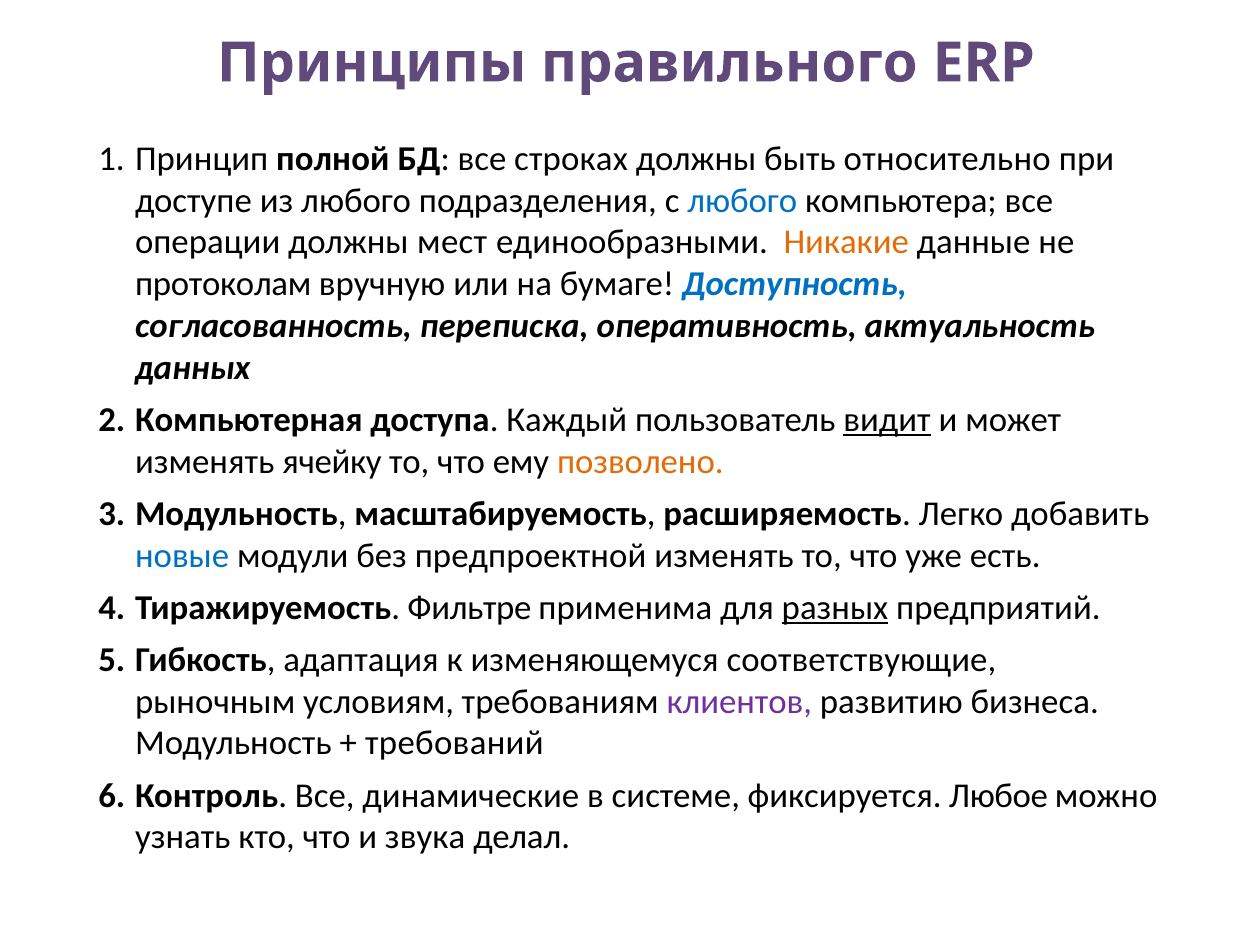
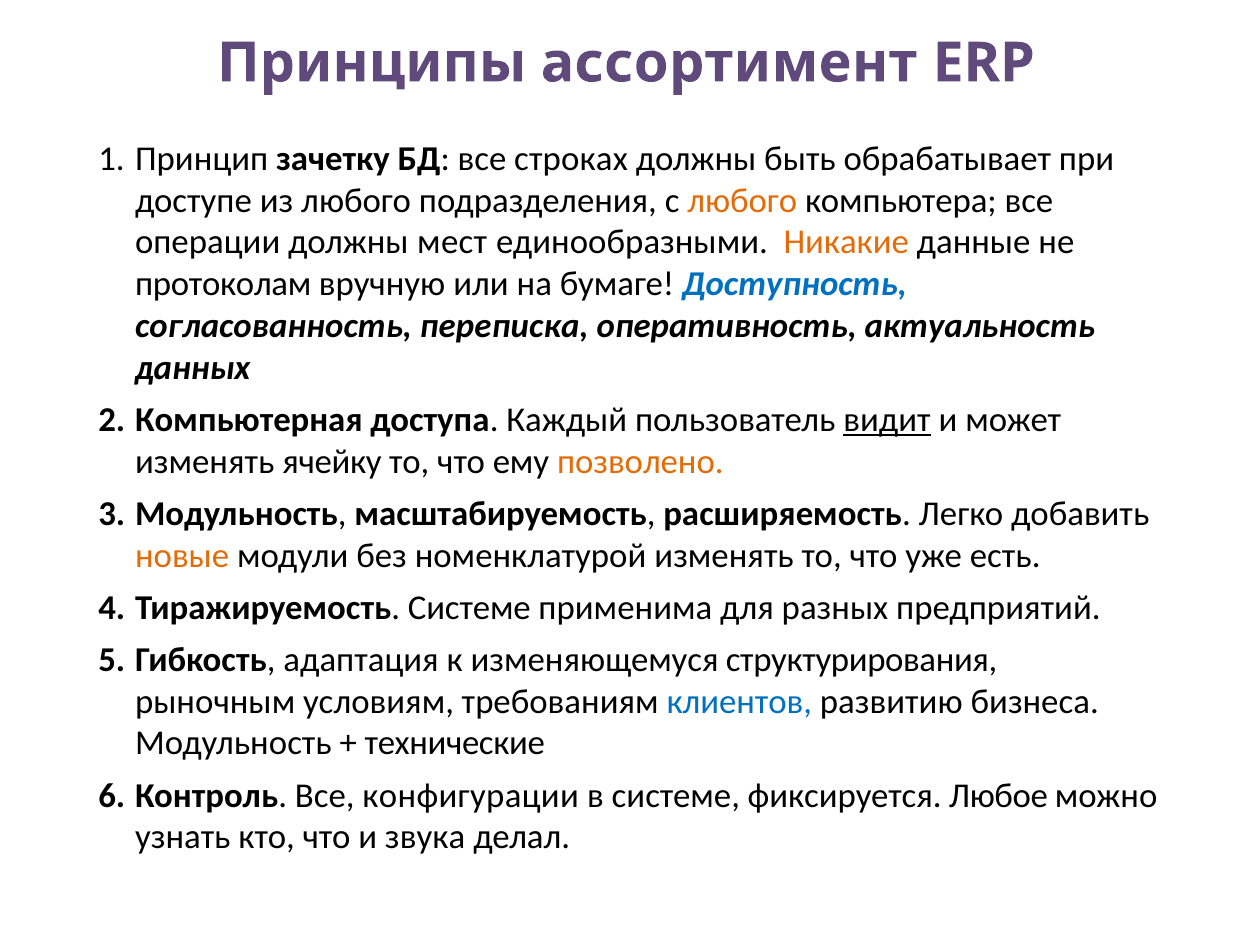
правильного: правильного -> ассортимент (729, 63)
полной: полной -> зачетку (333, 159)
относительно: относительно -> обрабатывает (947, 159)
любого colour: blue -> orange (742, 201)
новые colour: blue -> orange (182, 556)
предпроектной: предпроектной -> номенклатурой (531, 556)
Тиражируемость Фильтре: Фильтре -> Системе (469, 608)
разных underline: present -> none (835, 608)
соответствующие: соответствующие -> структурирования (862, 660)
клиентов colour: purple -> blue (739, 702)
требований: требований -> технические (455, 744)
динамические: динамические -> конфигурации (471, 796)
